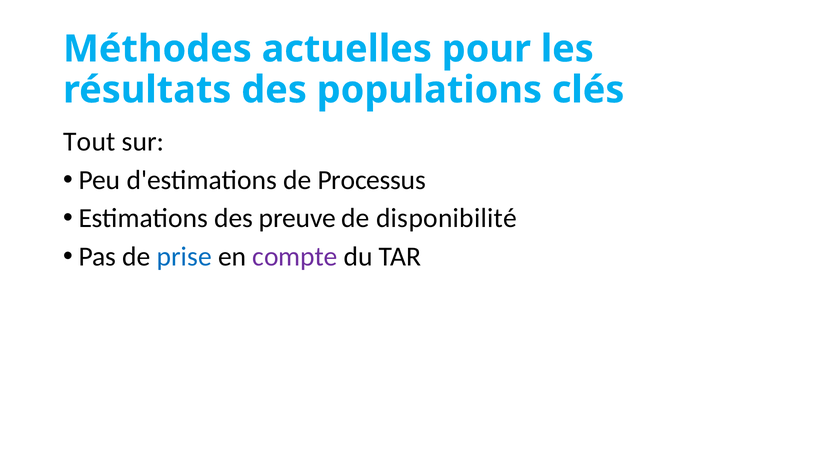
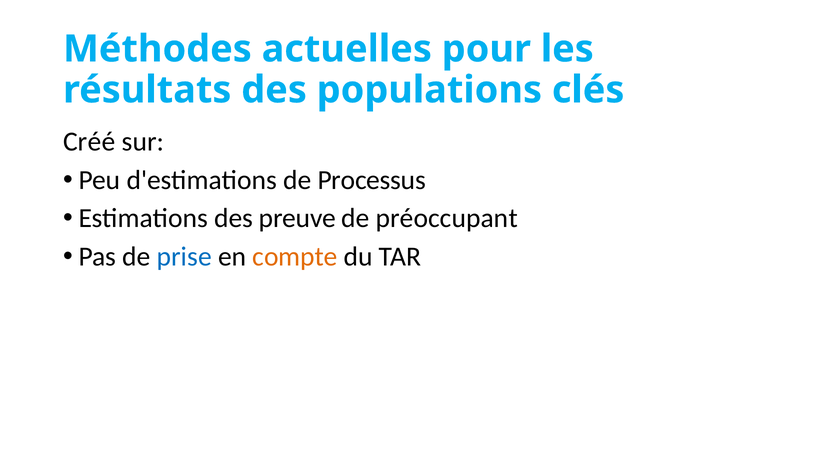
Tout: Tout -> Créé (89, 142)
disponibilité: disponibilité -> préoccupant (447, 218)
compte colour: purple -> orange (295, 257)
